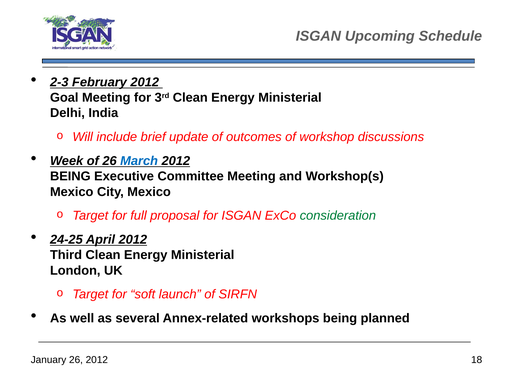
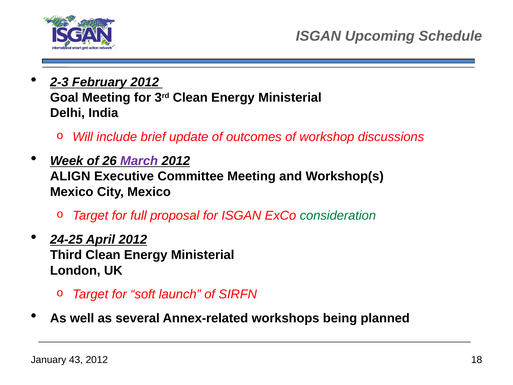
March colour: blue -> purple (139, 161)
BEING: BEING -> ALIGN (70, 176)
January 26: 26 -> 43 (76, 360)
